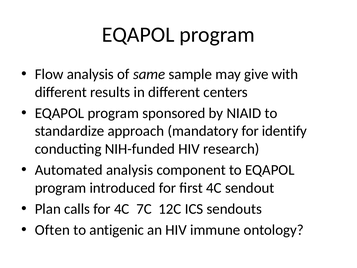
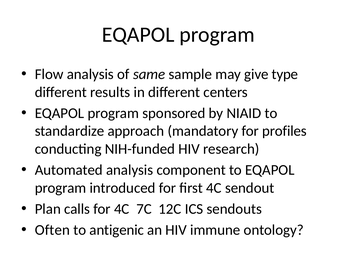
with: with -> type (285, 74)
identify: identify -> profiles (284, 131)
